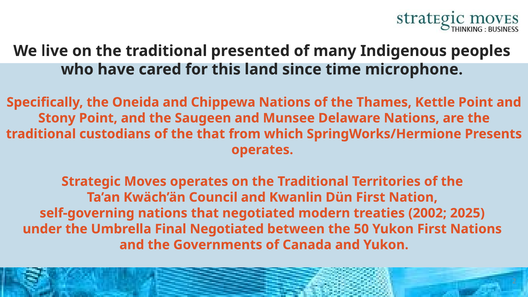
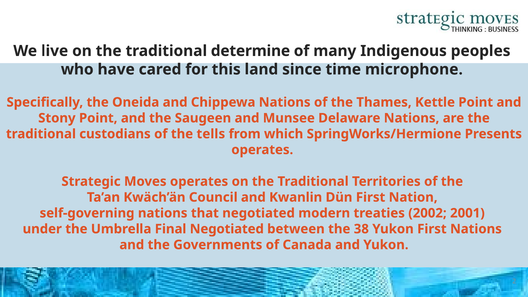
presented: presented -> determine (250, 51)
the that: that -> tells (211, 134)
2025: 2025 -> 2001 (467, 213)
50: 50 -> 38 (361, 229)
